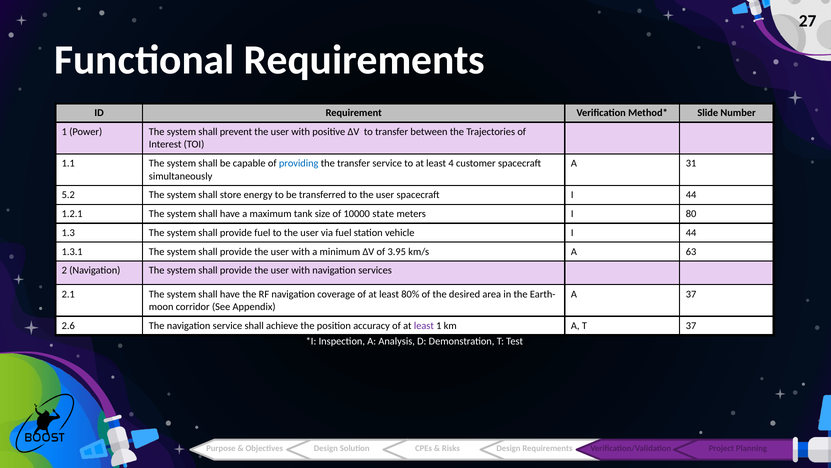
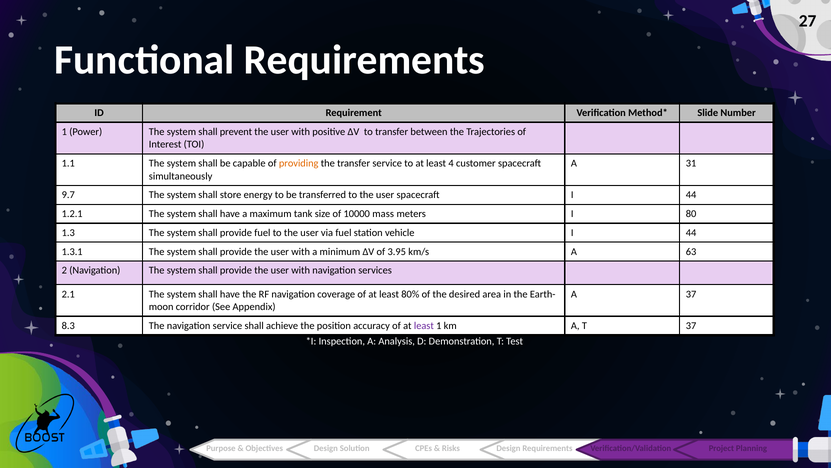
providing colour: blue -> orange (299, 163)
5.2: 5.2 -> 9.7 (68, 195)
state: state -> mass (383, 214)
2.6: 2.6 -> 8.3 (68, 325)
